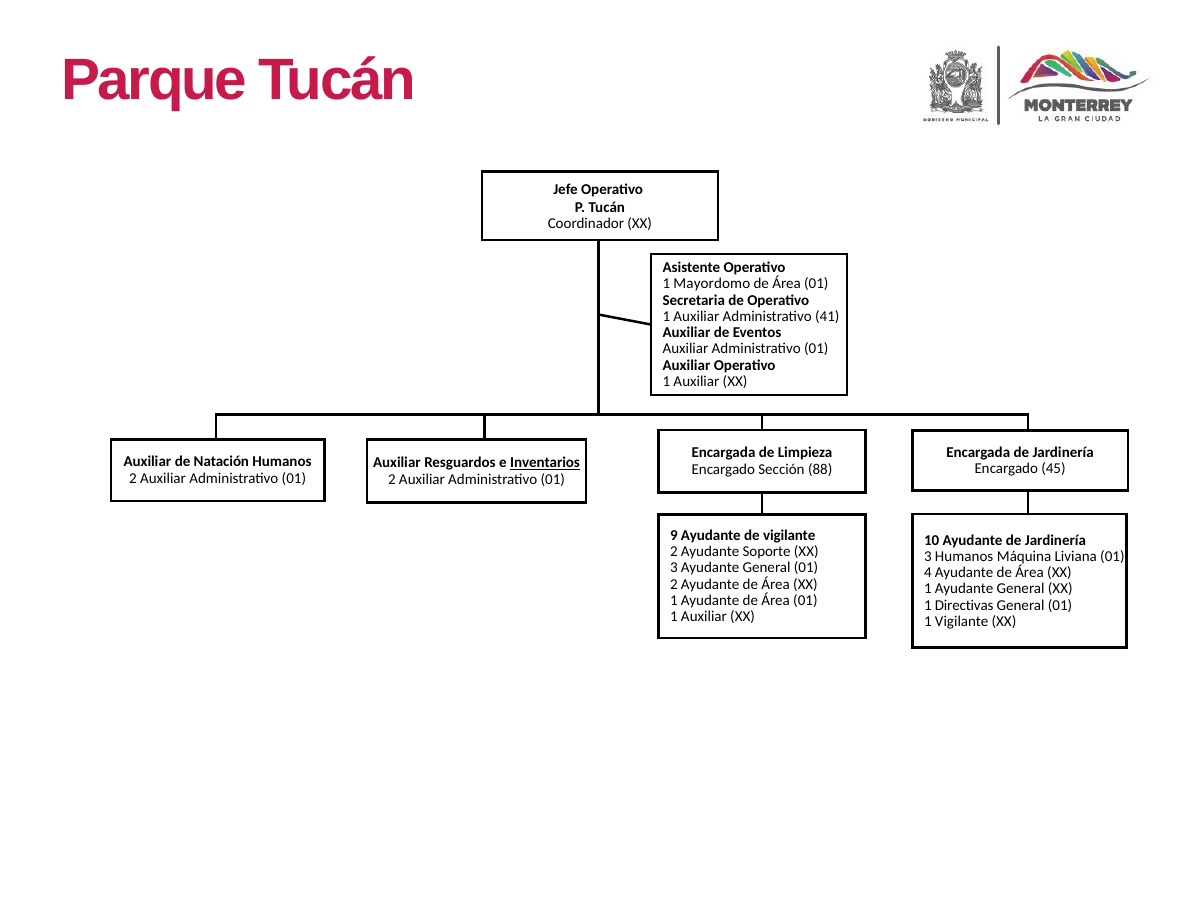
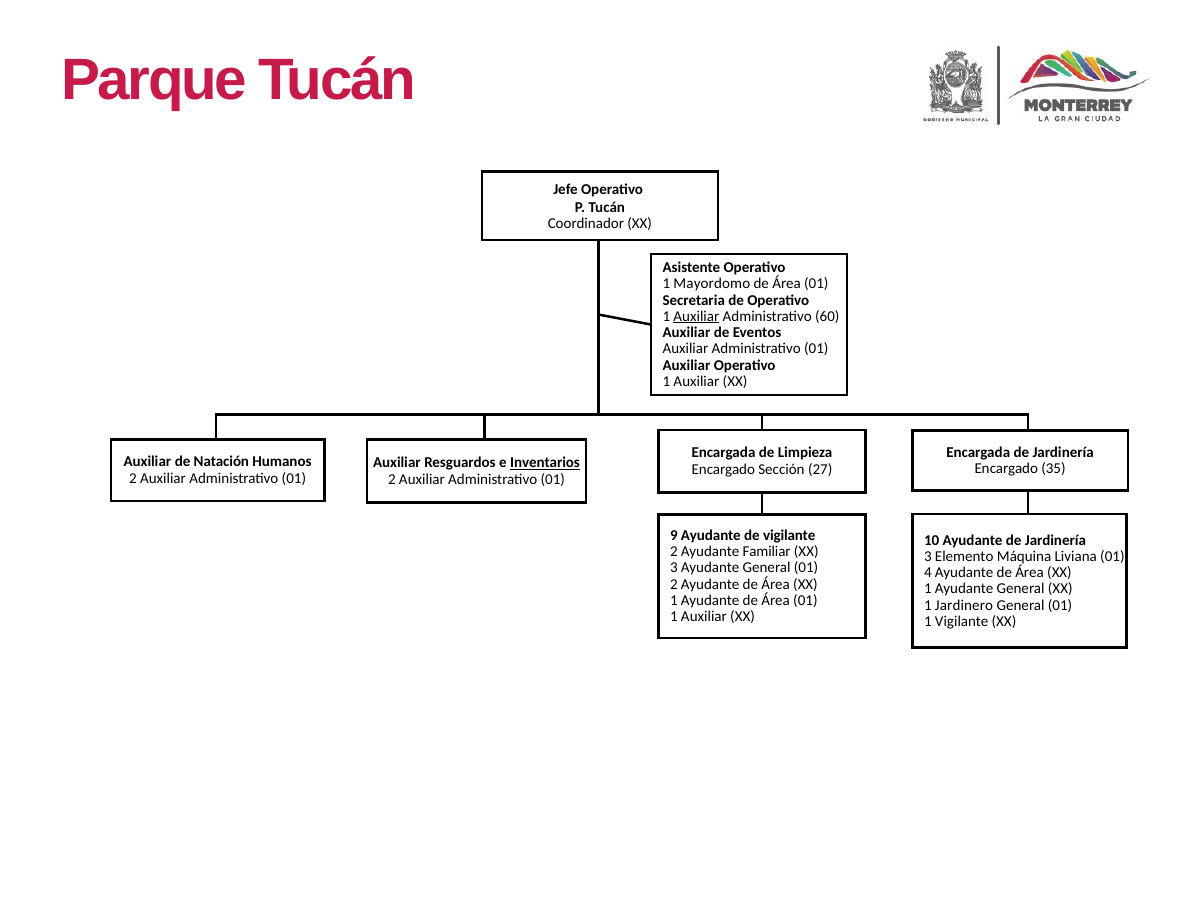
Auxiliar underline: none -> present (696, 316)
41: 41 -> 60 (827, 316)
45: 45 -> 35 (1053, 469)
88: 88 -> 27 (820, 469)
Soporte: Soporte -> Familiar (767, 552)
3 Humanos: Humanos -> Elemento (964, 556)
Directivas: Directivas -> Jardinero (964, 605)
